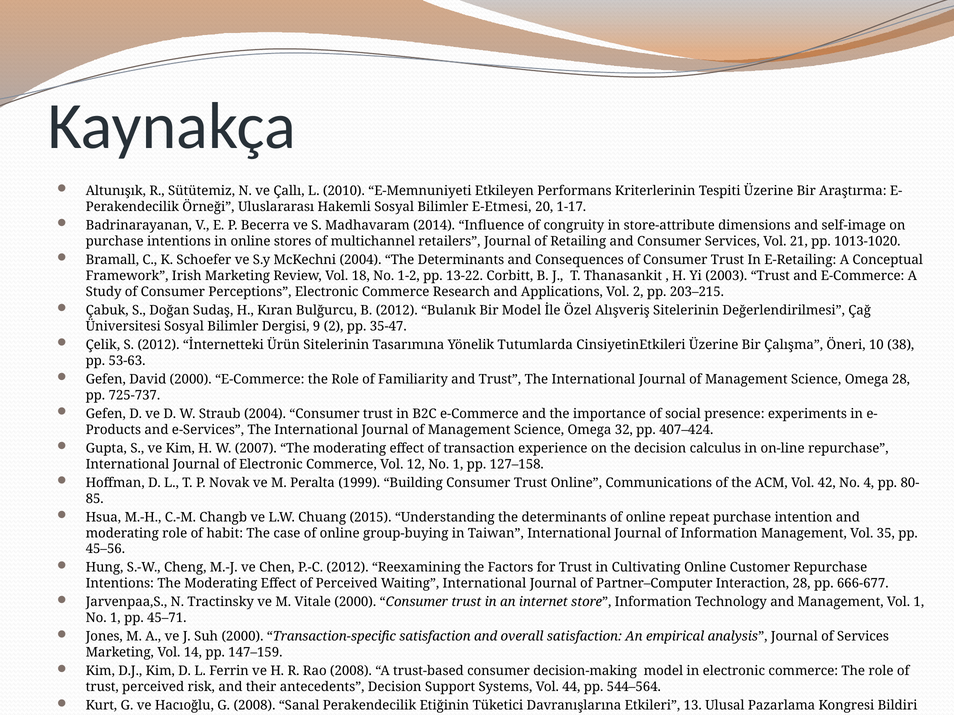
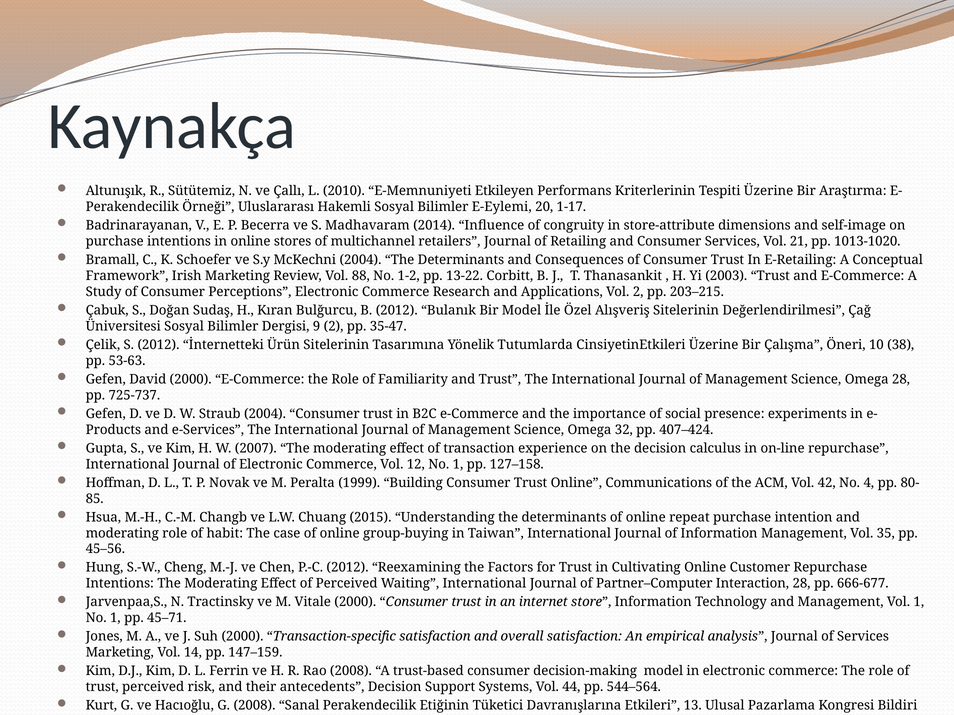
E-Etmesi: E-Etmesi -> E-Eylemi (502, 207)
18: 18 -> 88 (361, 276)
